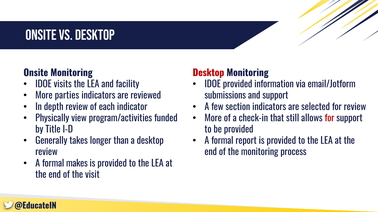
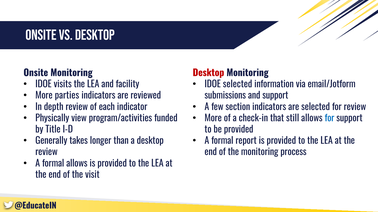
IDOE provided: provided -> selected (238, 85)
for colour: red -> blue (330, 119)
formal makes: makes -> allows (77, 164)
